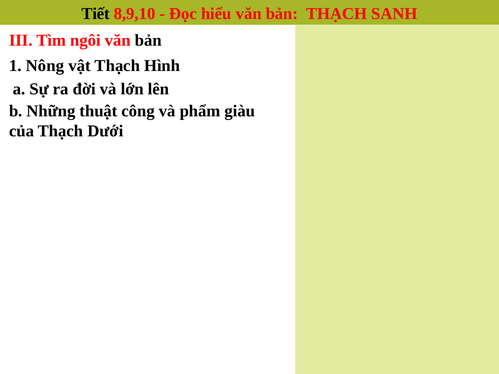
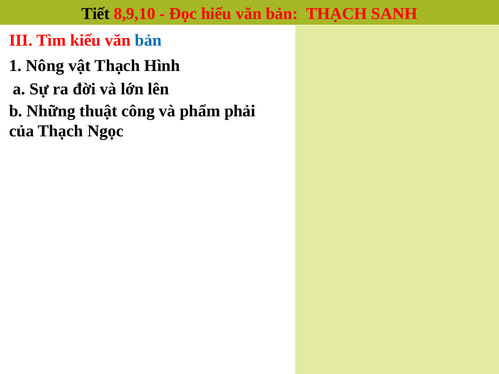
ngôi: ngôi -> kiểu (85, 40)
bản colour: black -> blue (148, 40)
giàu: giàu -> phải (240, 111)
Dưới: Dưới -> Ngọc (105, 131)
